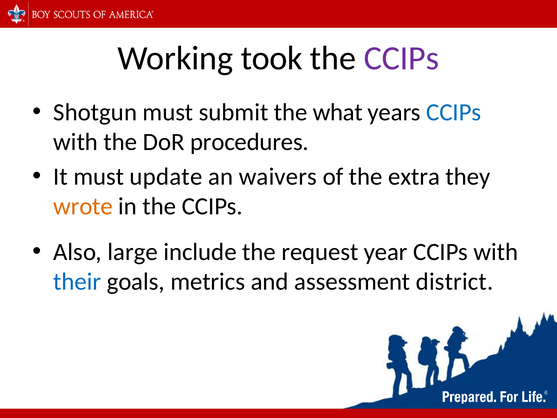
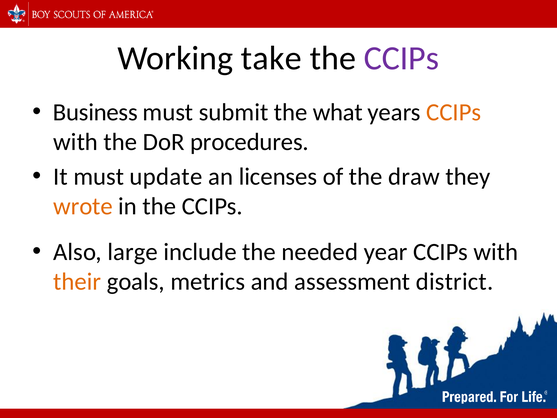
took: took -> take (271, 58)
Shotgun: Shotgun -> Business (95, 112)
CCIPs colour: blue -> orange (454, 112)
waivers: waivers -> licenses (278, 177)
extra: extra -> draw (414, 177)
request: request -> needed (320, 252)
their colour: blue -> orange (77, 282)
